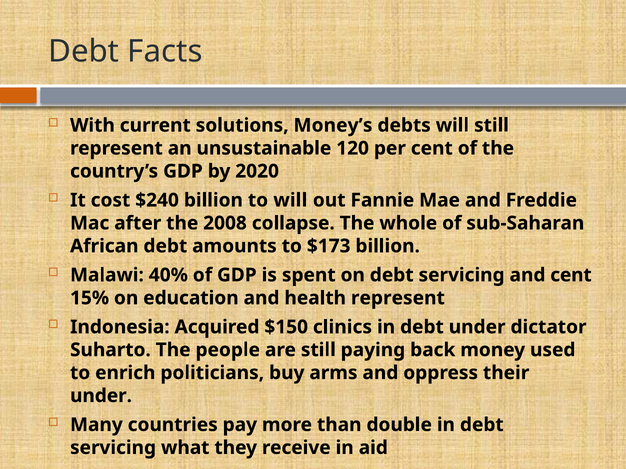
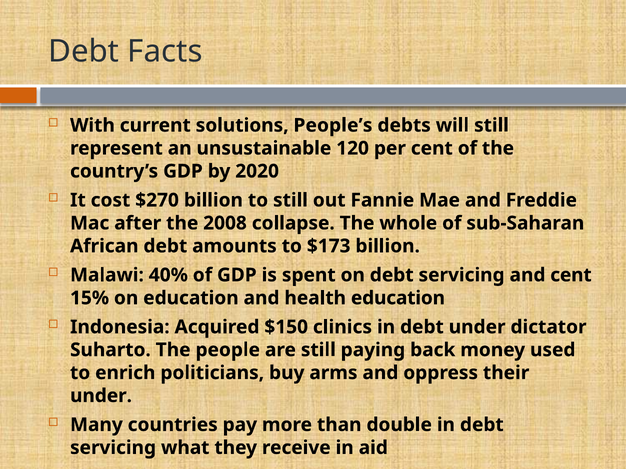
Money’s: Money’s -> People’s (333, 125)
$240: $240 -> $270 (157, 200)
to will: will -> still (291, 200)
health represent: represent -> education (398, 298)
